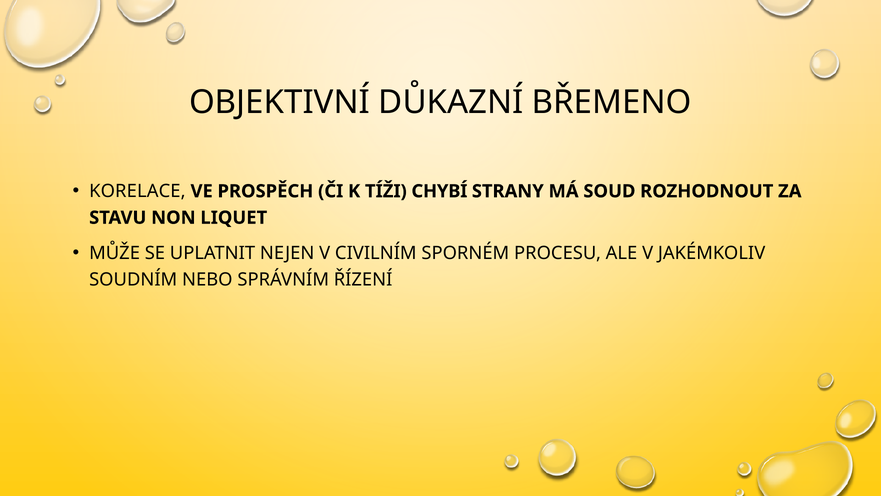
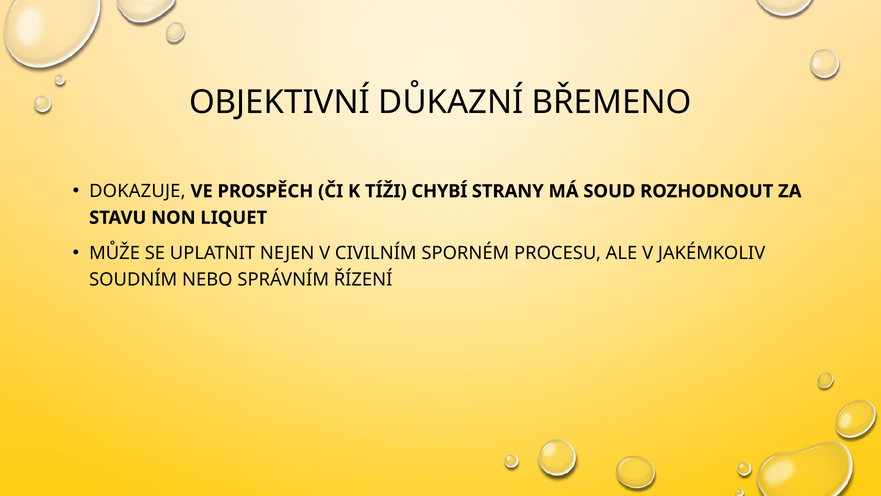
KORELACE: KORELACE -> DOKAZUJE (137, 191)
